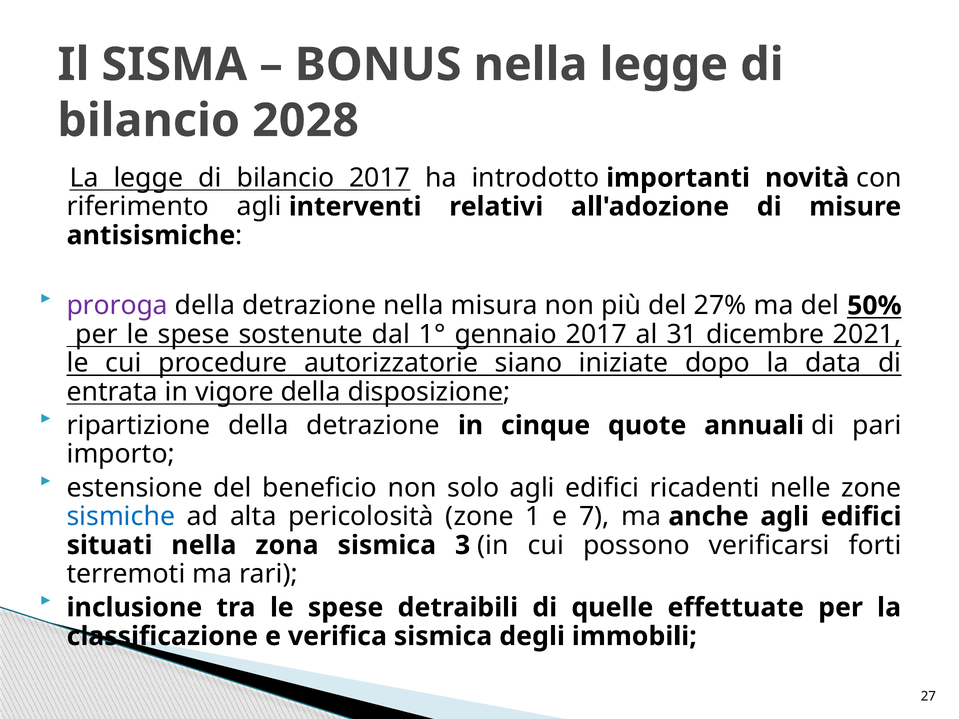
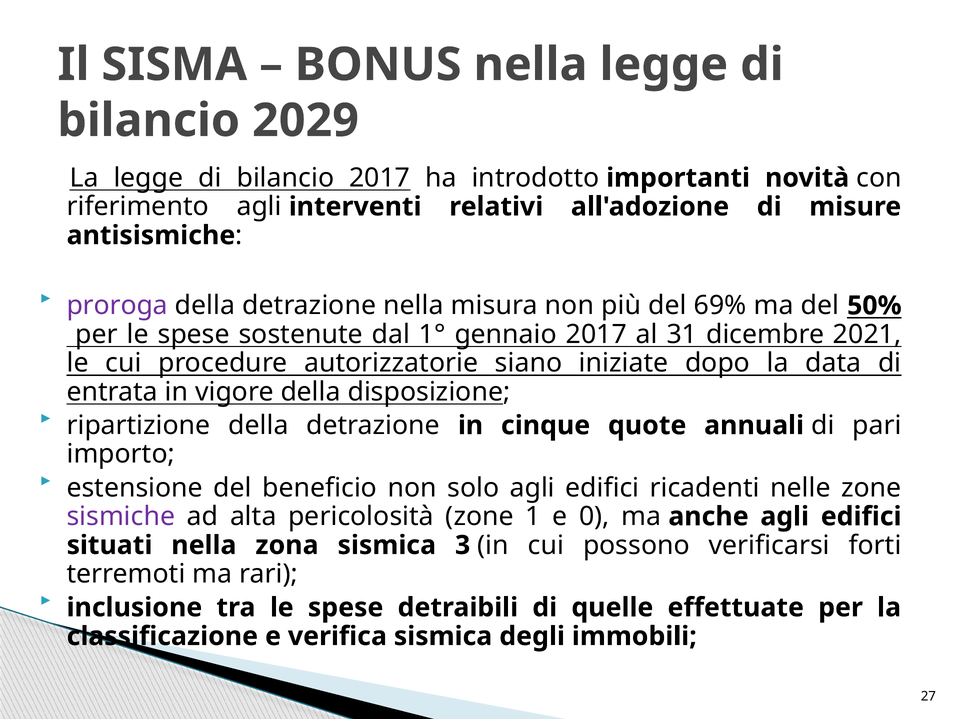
2028: 2028 -> 2029 (306, 121)
27%: 27% -> 69% (720, 306)
sismiche colour: blue -> purple (121, 517)
7: 7 -> 0 (594, 517)
